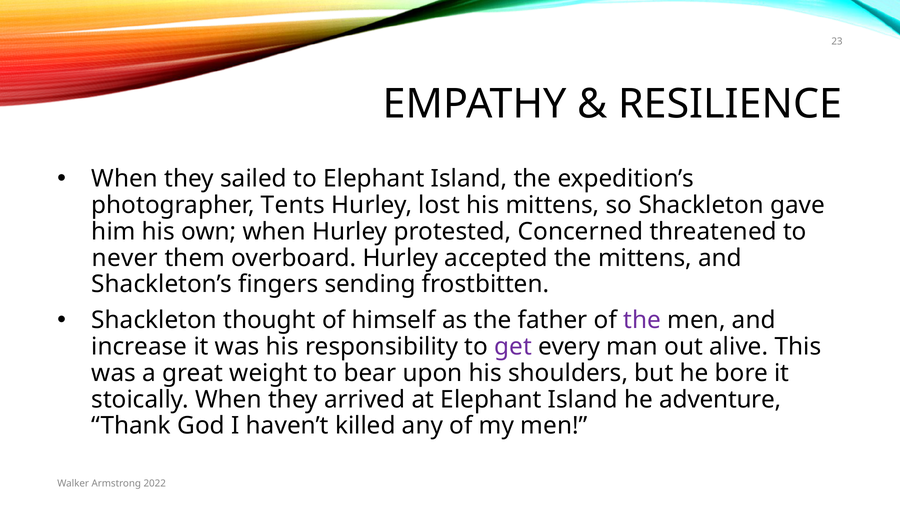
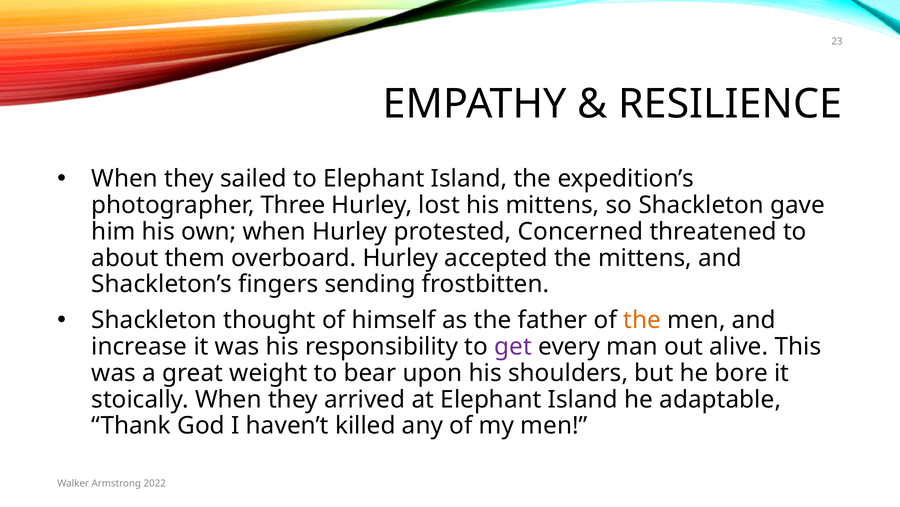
Tents: Tents -> Three (293, 205)
never: never -> about (125, 258)
the colour: purple -> orange (642, 320)
adventure: adventure -> adaptable (720, 399)
